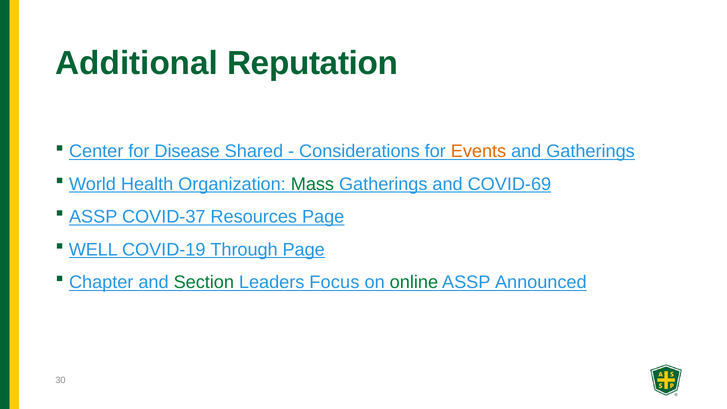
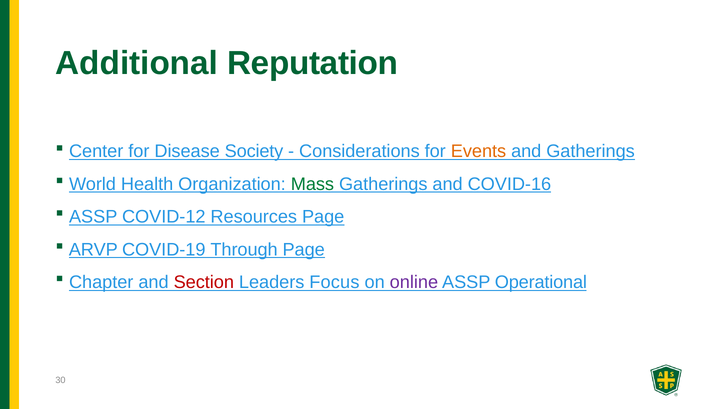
Shared: Shared -> Society (254, 151)
COVID-69: COVID-69 -> COVID-16 (509, 184)
COVID-37: COVID-37 -> COVID-12 (164, 217)
WELL: WELL -> ARVP (93, 250)
Section colour: green -> red (204, 282)
online colour: green -> purple (414, 282)
Announced: Announced -> Operational (541, 282)
